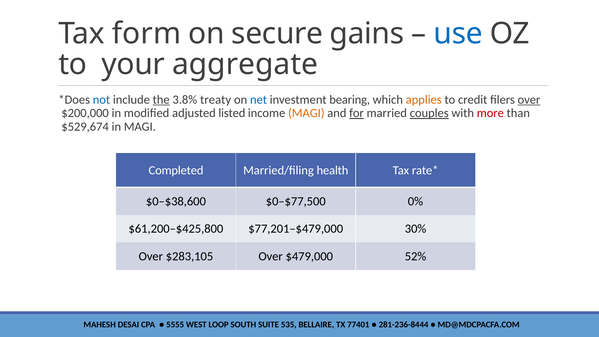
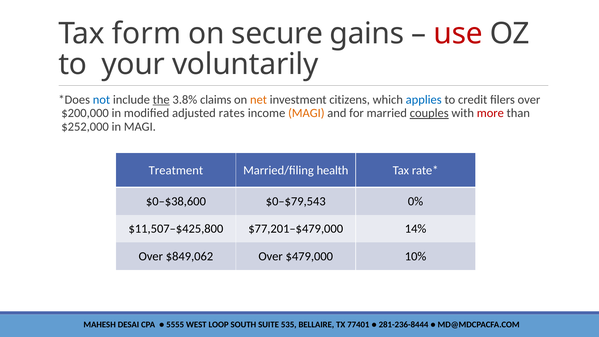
use colour: blue -> red (458, 34)
aggregate: aggregate -> voluntarily (245, 64)
treaty: treaty -> claims (216, 100)
net colour: blue -> orange (259, 100)
bearing: bearing -> citizens (350, 100)
applies colour: orange -> blue (424, 100)
over underline: present -> none (529, 100)
listed: listed -> rates (232, 113)
for underline: present -> none (357, 113)
$529,674: $529,674 -> $252,000 (85, 127)
Completed: Completed -> Treatment (176, 170)
$0–$77,500: $0–$77,500 -> $0–$79,543 (296, 201)
$61,200–$425,800: $61,200–$425,800 -> $11,507–$425,800 (176, 229)
30%: 30% -> 14% (416, 229)
$283,105: $283,105 -> $849,062 (189, 256)
52%: 52% -> 10% (416, 256)
